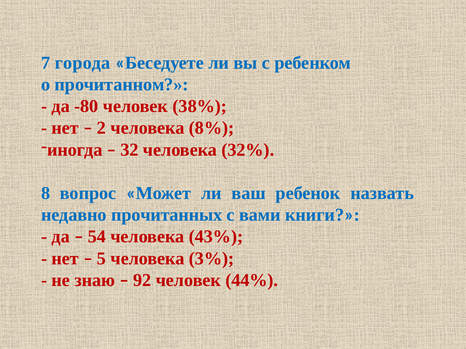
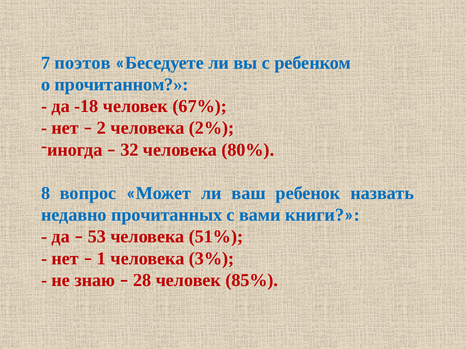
города: города -> поэтов (83, 63)
-80: -80 -> -18 (86, 106)
38%: 38% -> 67% (200, 106)
8%: 8% -> 2% (212, 128)
32%: 32% -> 80% (248, 150)
54: 54 -> 53 (97, 237)
43%: 43% -> 51% (216, 237)
5: 5 -> 1 (101, 259)
92: 92 -> 28 (142, 280)
44%: 44% -> 85% (252, 280)
